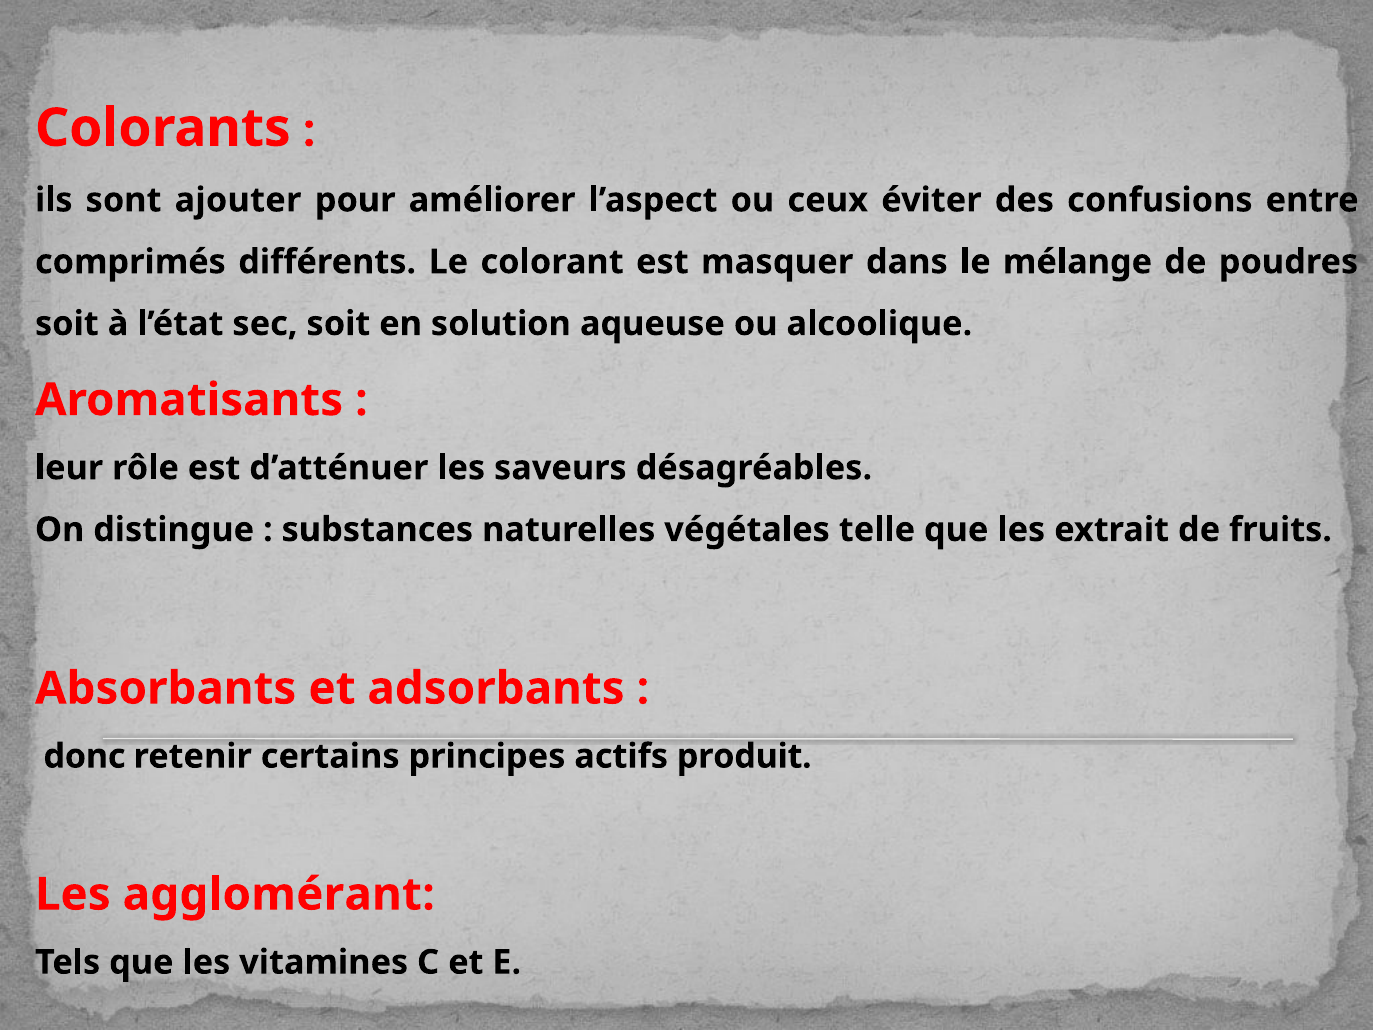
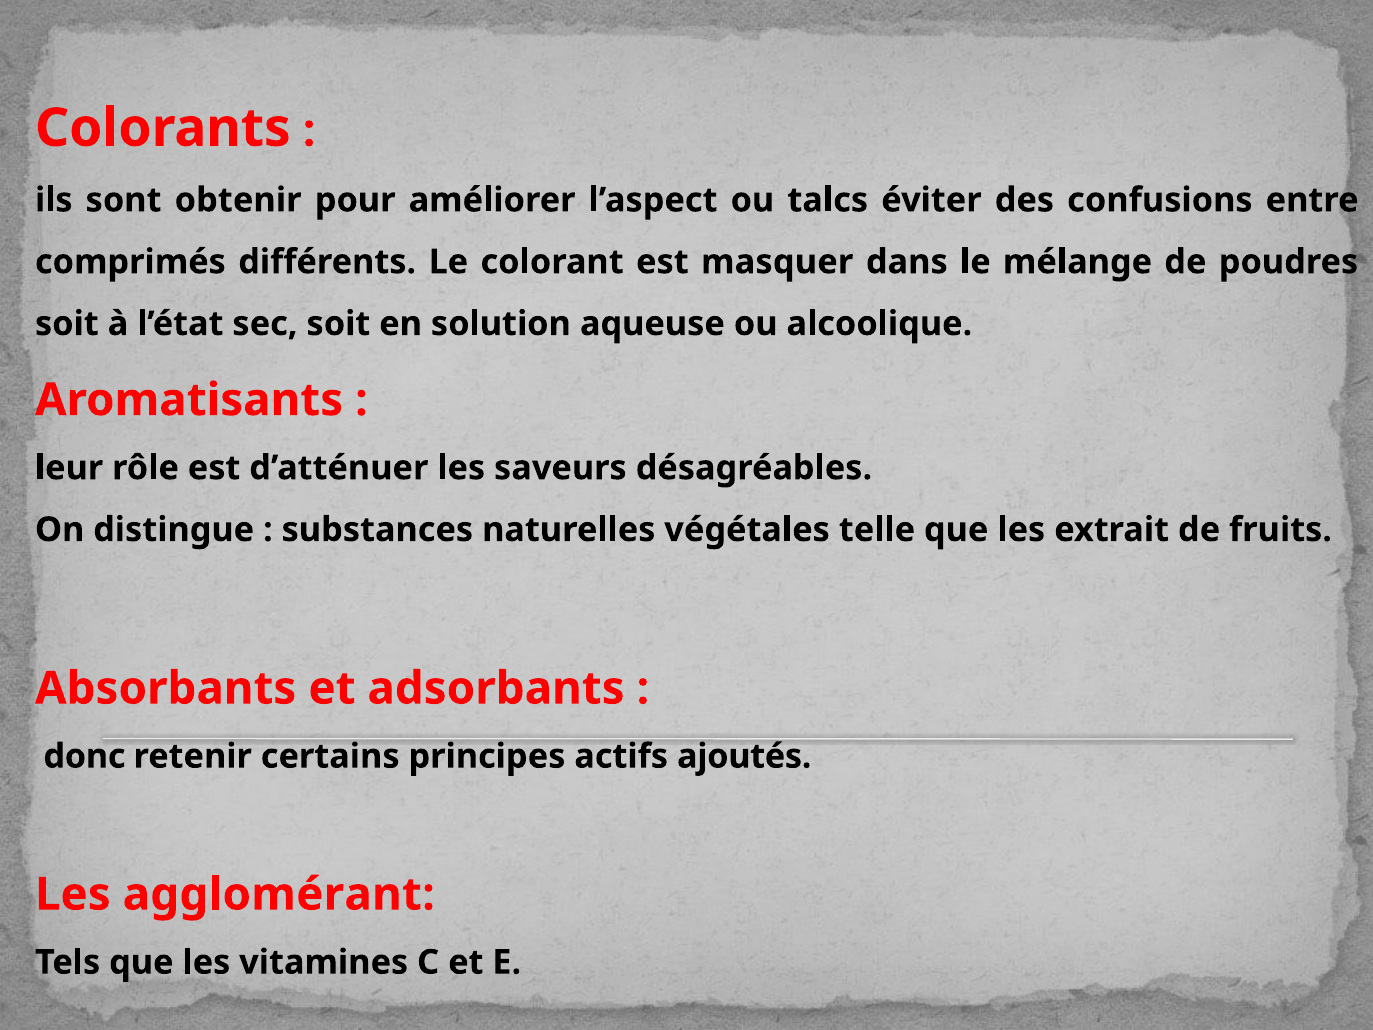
ajouter: ajouter -> obtenir (238, 200)
ceux: ceux -> talcs (828, 200)
produit: produit -> ajoutés (744, 756)
